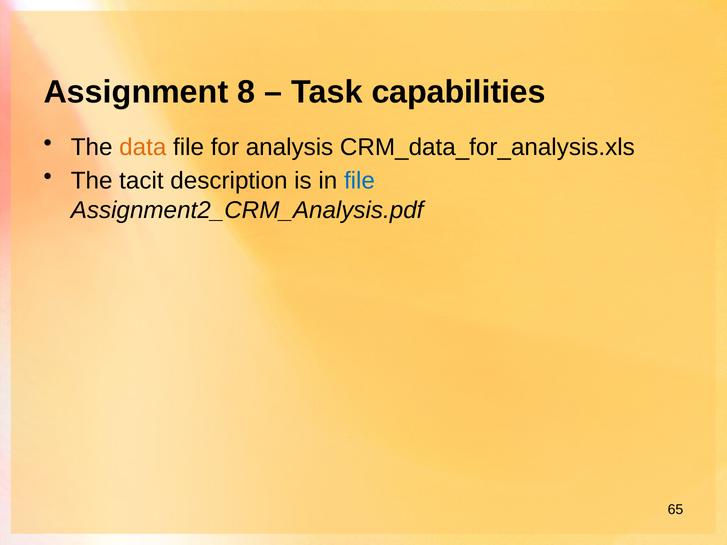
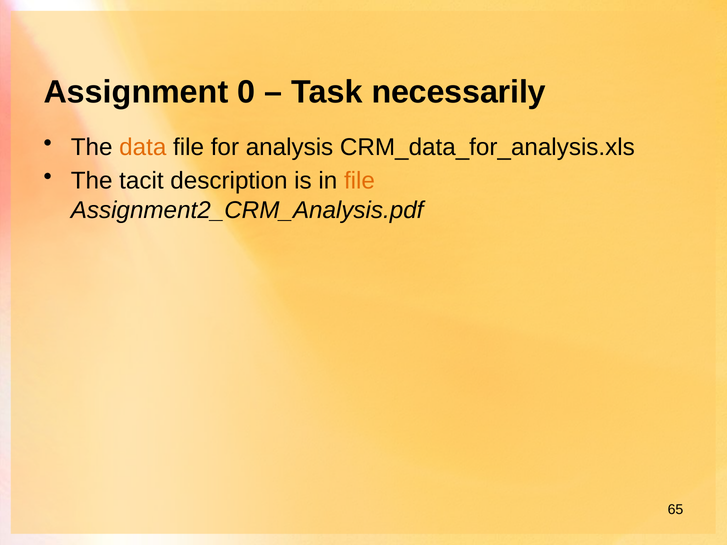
8: 8 -> 0 (246, 92)
capabilities: capabilities -> necessarily (459, 92)
file colour: blue -> orange (359, 181)
